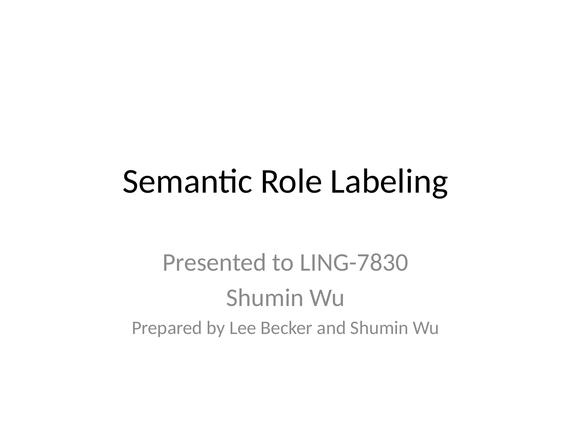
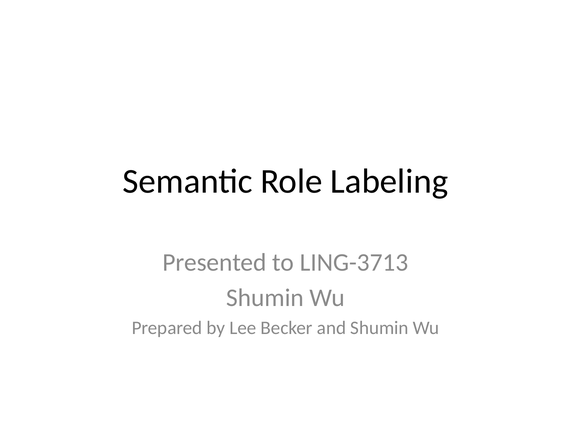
LING-7830: LING-7830 -> LING-3713 (354, 263)
